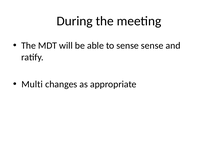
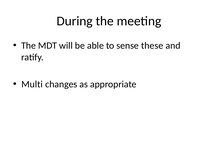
sense sense: sense -> these (152, 46)
